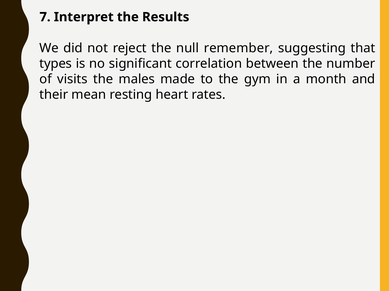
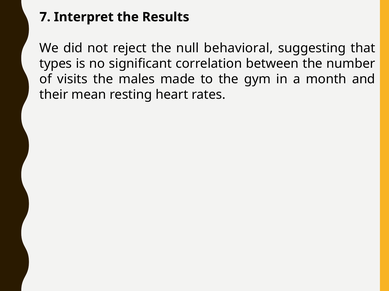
remember: remember -> behavioral (239, 48)
